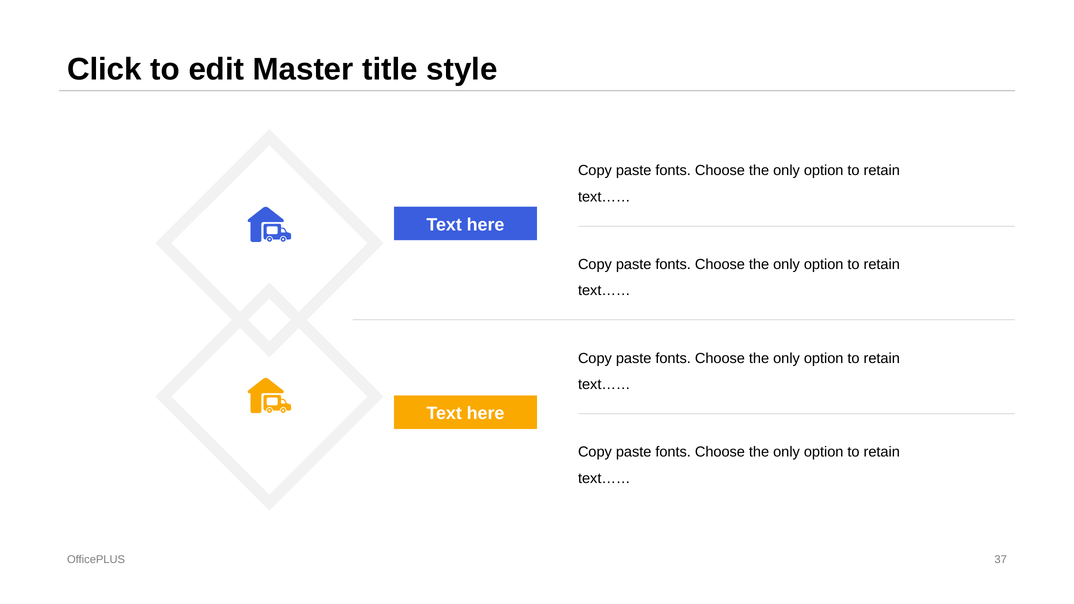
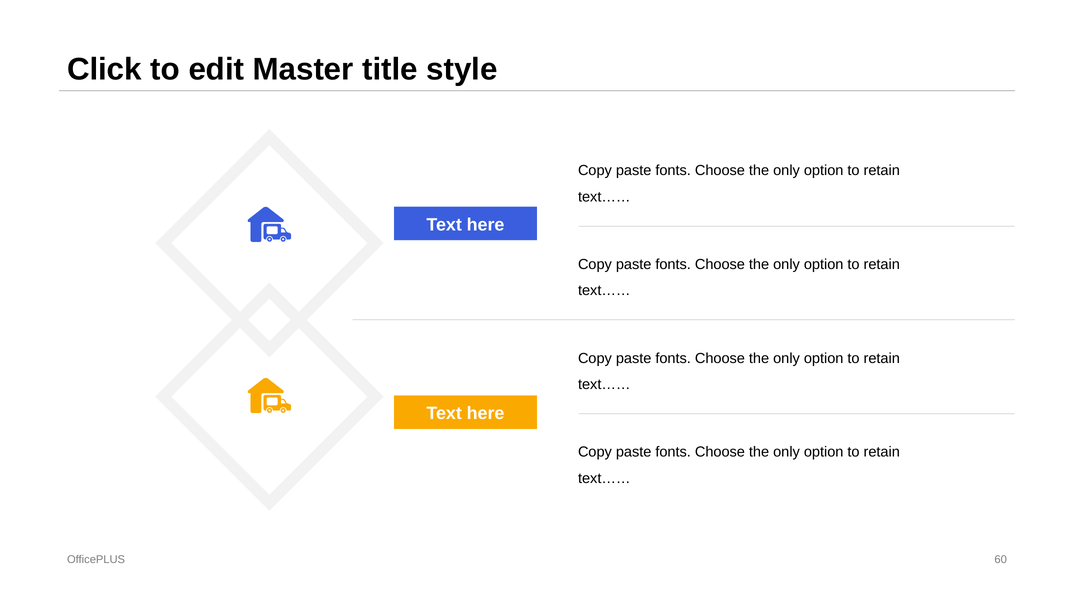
37: 37 -> 60 (1001, 560)
